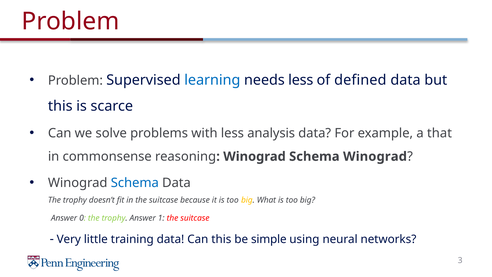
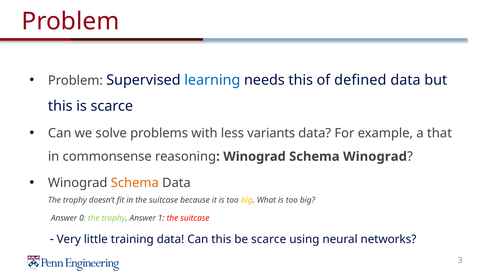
needs less: less -> this (301, 80)
analysis: analysis -> variants (271, 133)
Schema colour: blue -> orange (135, 183)
be simple: simple -> scarce (269, 239)
